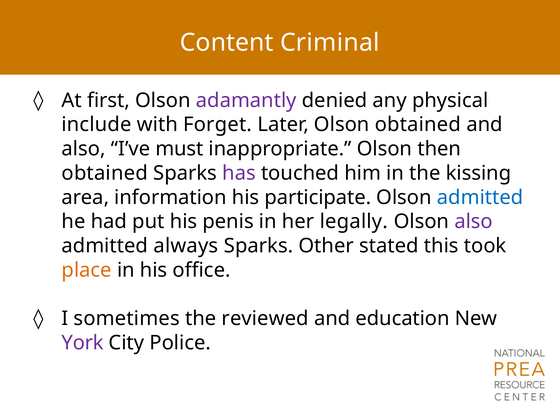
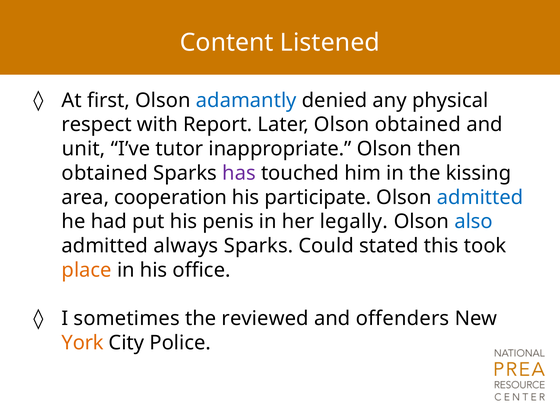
Criminal: Criminal -> Listened (330, 43)
adamantly colour: purple -> blue (246, 100)
include: include -> respect (97, 125)
Forget: Forget -> Report (218, 125)
also: also -> unit (84, 149)
must: must -> tutor (179, 149)
information: information -> cooperation (171, 197)
also colour: purple -> blue (474, 222)
Other: Other -> Could (326, 246)
education: education -> offenders (402, 319)
York colour: purple -> orange (83, 343)
